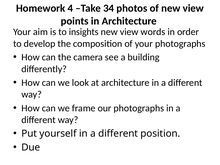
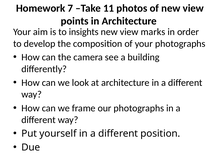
4: 4 -> 7 (70, 8)
34: 34 -> 11 (109, 8)
words: words -> marks (153, 32)
